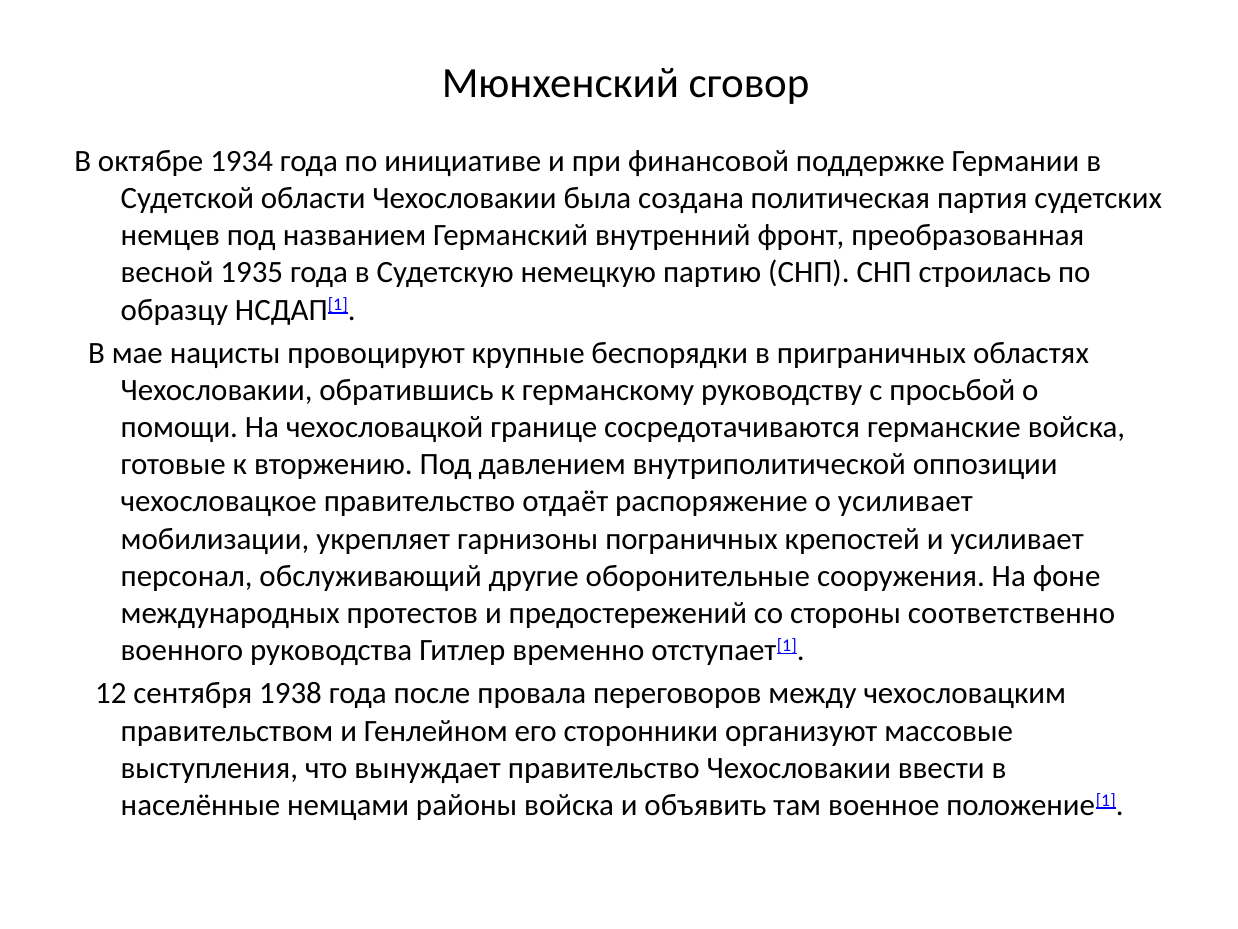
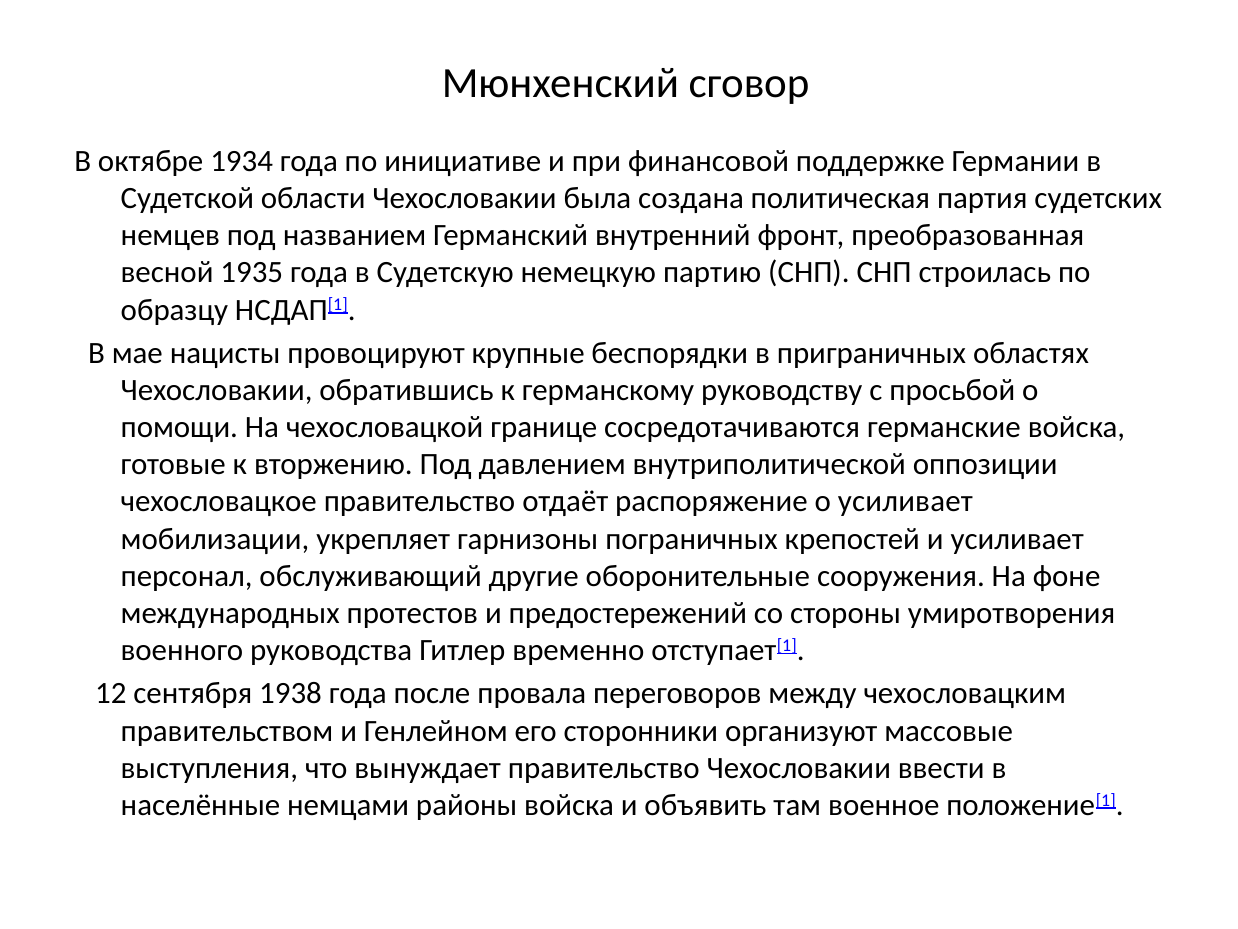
соответственно: соответственно -> умиротворения (1012, 613)
